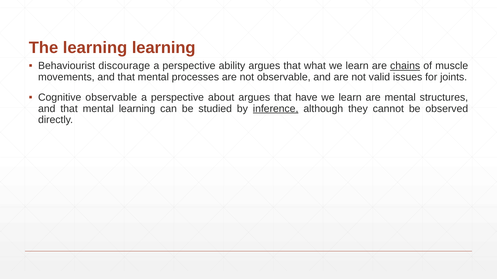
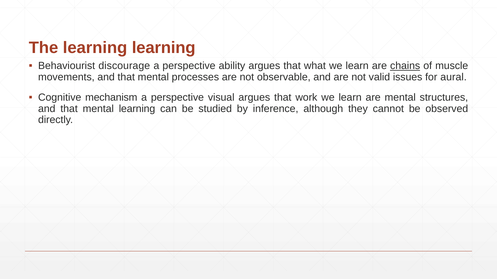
joints: joints -> aural (454, 77)
Cognitive observable: observable -> mechanism (111, 98)
about: about -> visual (221, 98)
have: have -> work (306, 98)
inference underline: present -> none (276, 109)
